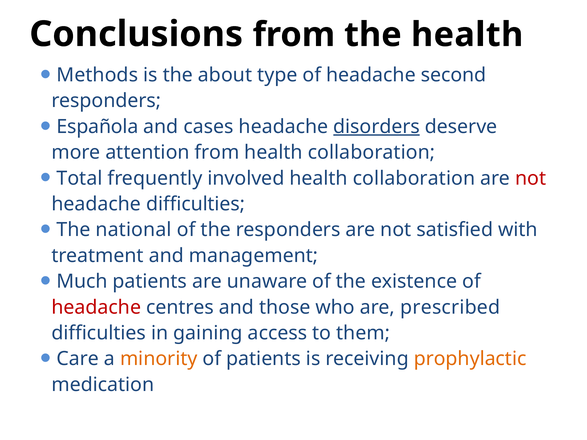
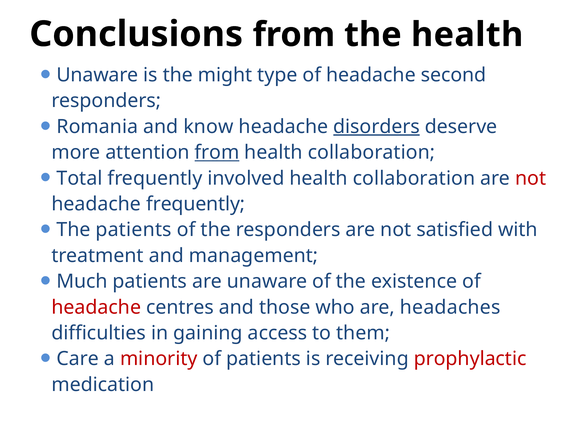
Methods: Methods -> Unaware (97, 75)
about: about -> might (225, 75)
Española: Española -> Romania (97, 127)
cases: cases -> know (208, 127)
from underline: none -> present (217, 153)
headache difficulties: difficulties -> frequently (196, 204)
The national: national -> patients (134, 230)
prescribed: prescribed -> headaches (450, 307)
minority colour: orange -> red (159, 359)
prophylactic colour: orange -> red (470, 359)
